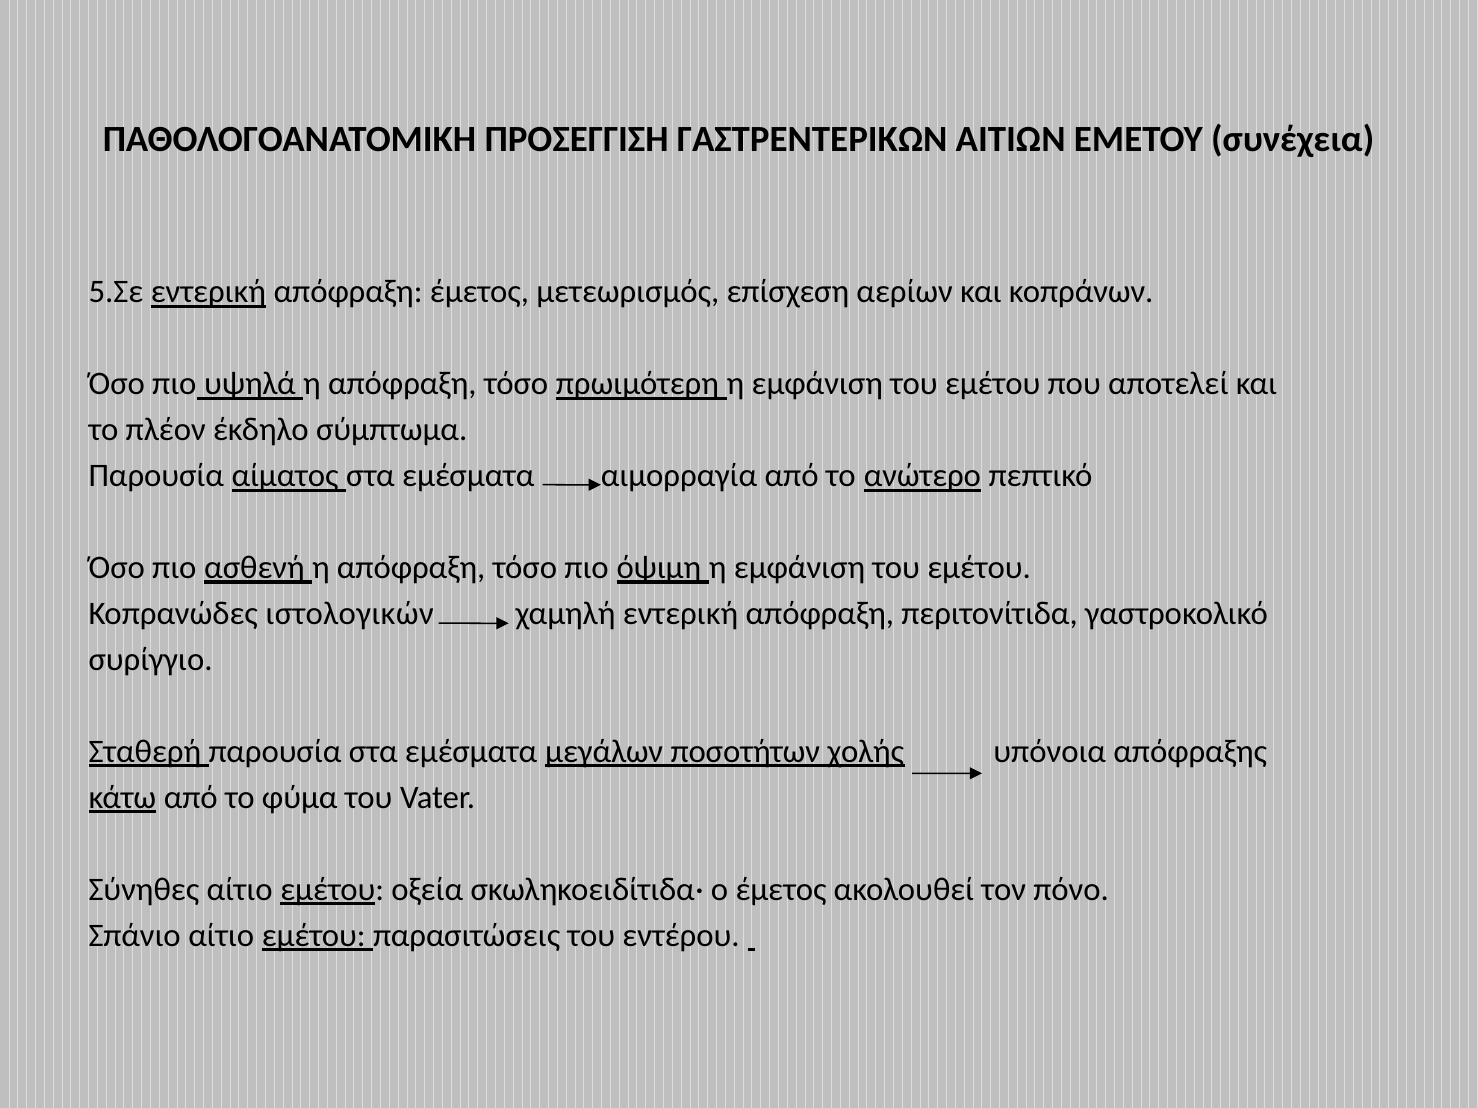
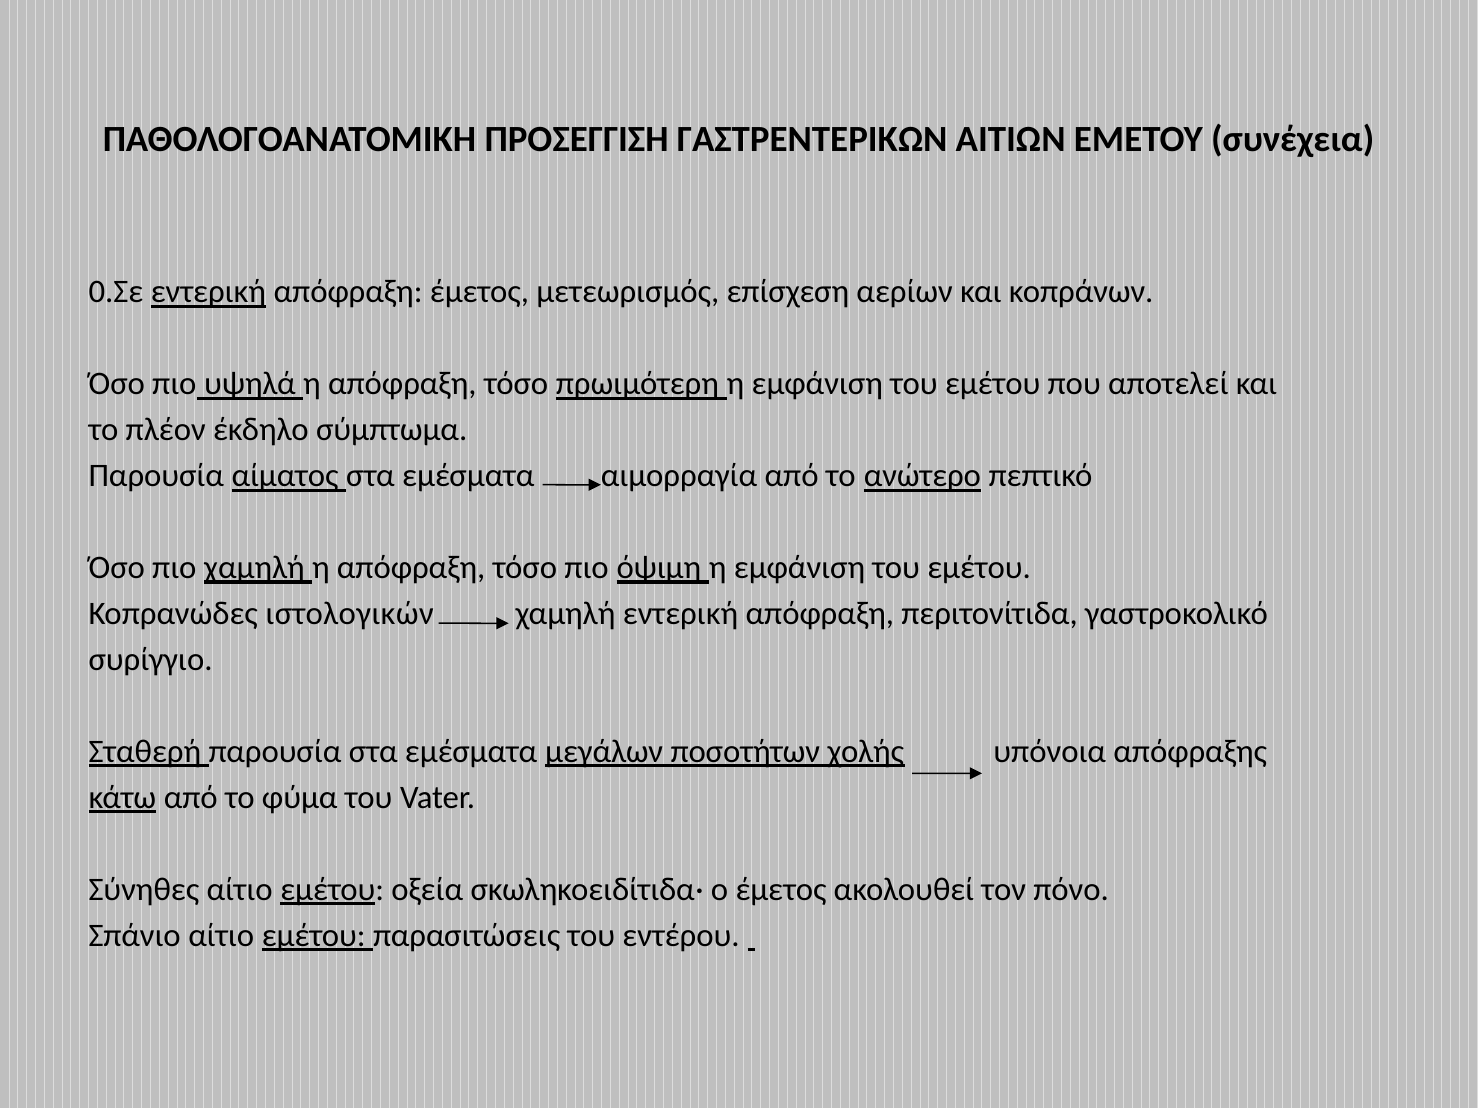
5.Σε: 5.Σε -> 0.Σε (116, 292)
πιο ασθενή: ασθενή -> χαμηλή (254, 568)
